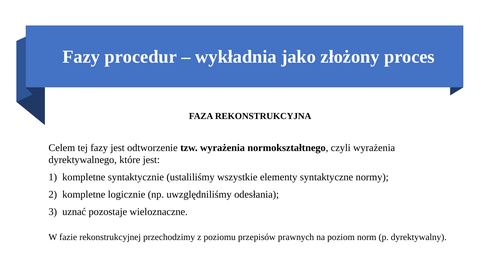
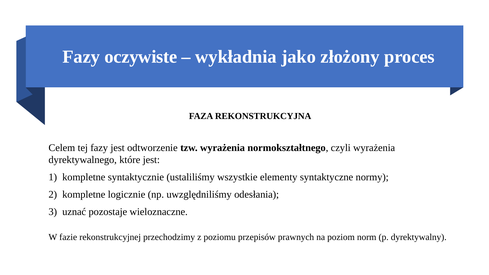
procedur: procedur -> oczywiste (141, 57)
